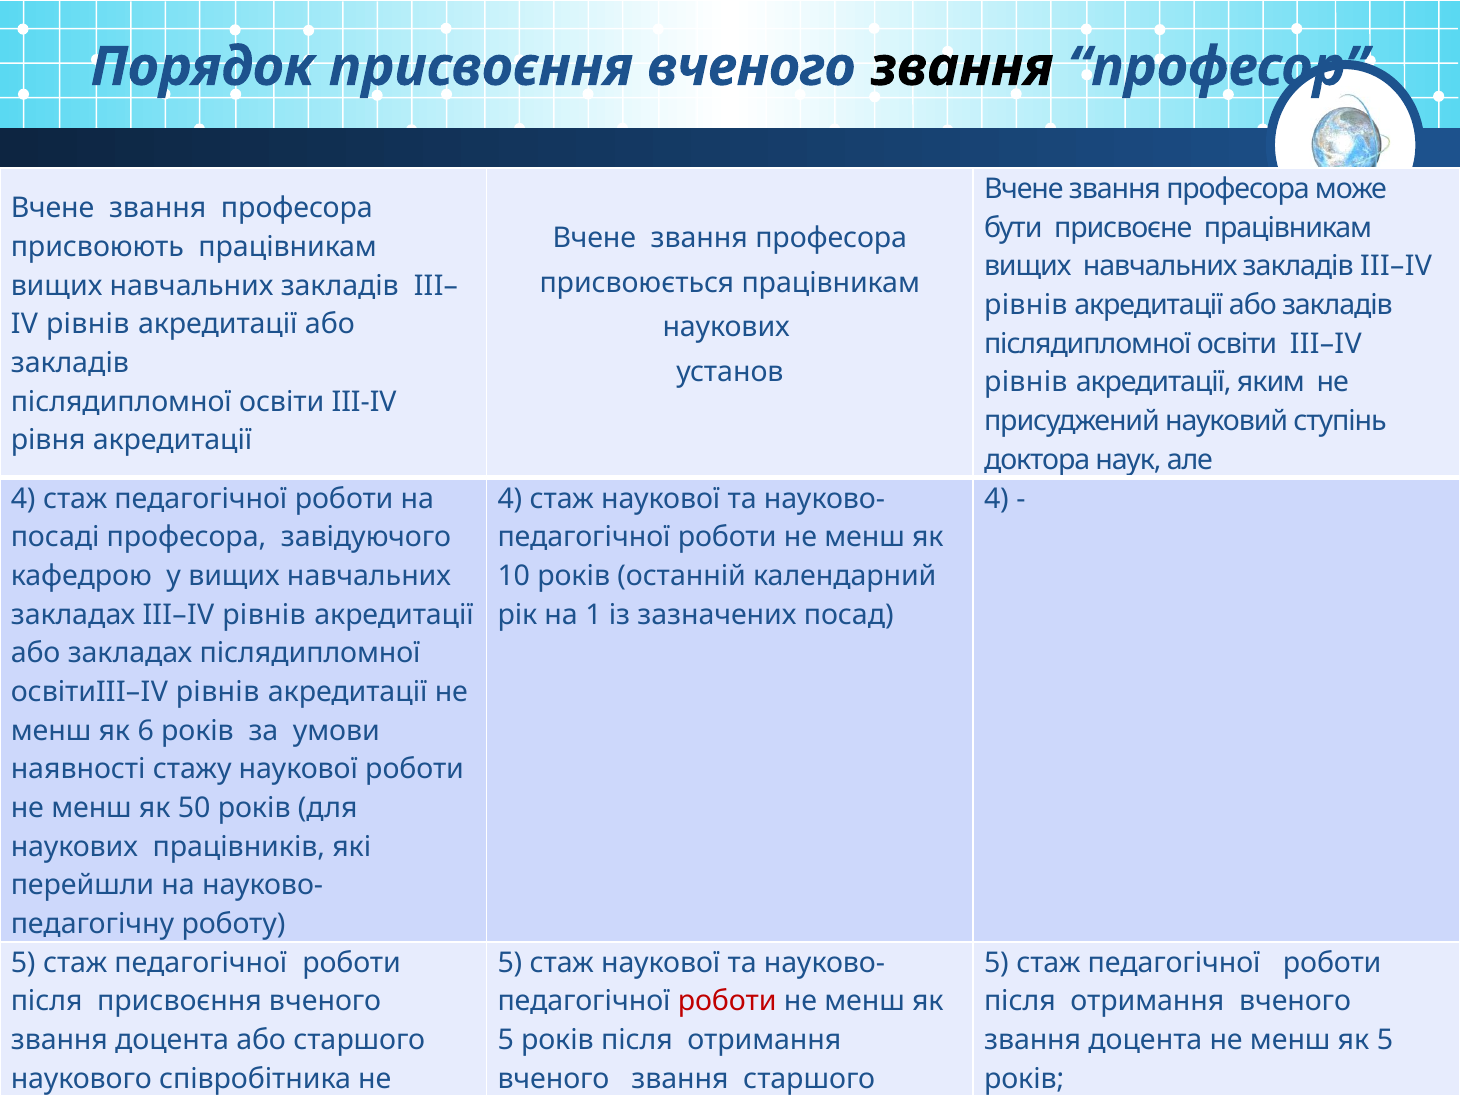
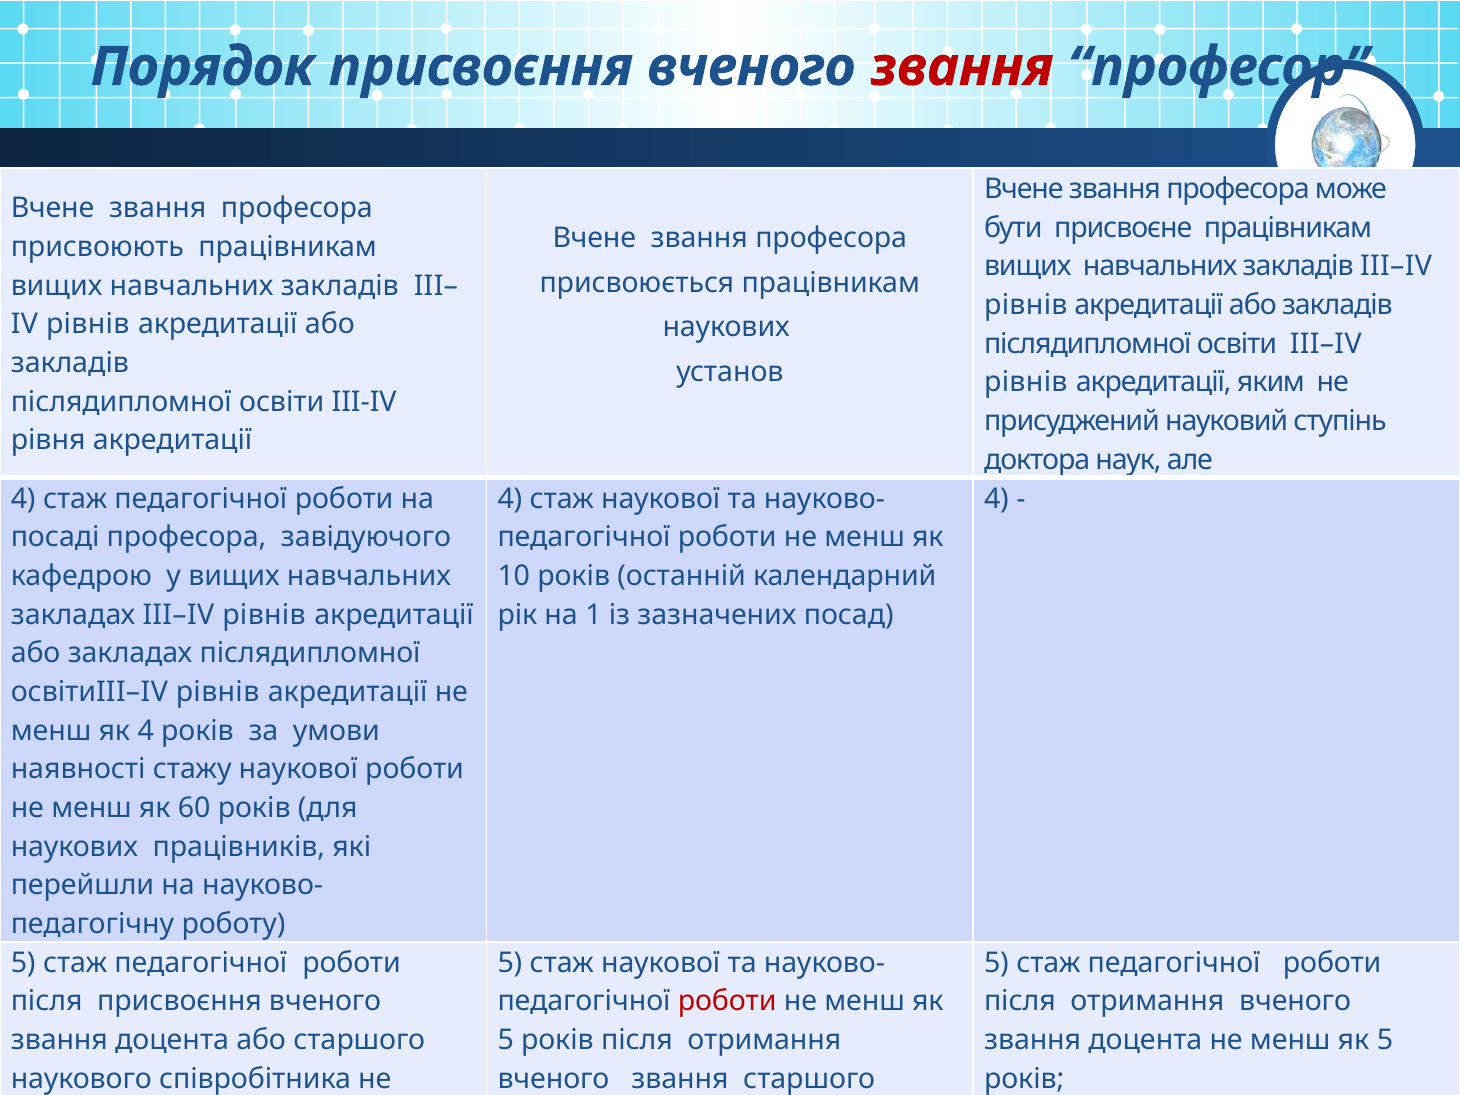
звання colour: black -> red (962, 67)
як 6: 6 -> 4 (146, 731)
50: 50 -> 60 (194, 808)
